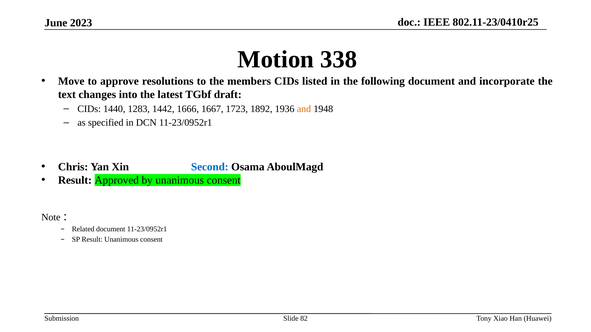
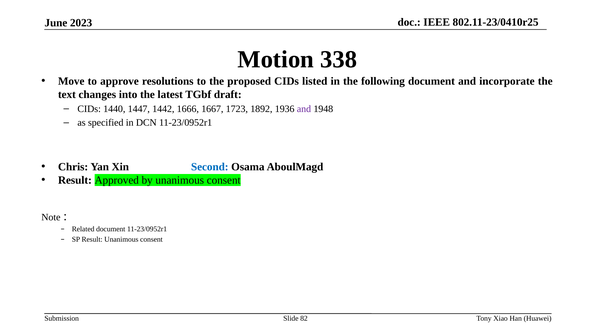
members: members -> proposed (249, 81)
1283: 1283 -> 1447 (139, 109)
and colour: orange -> purple (304, 109)
